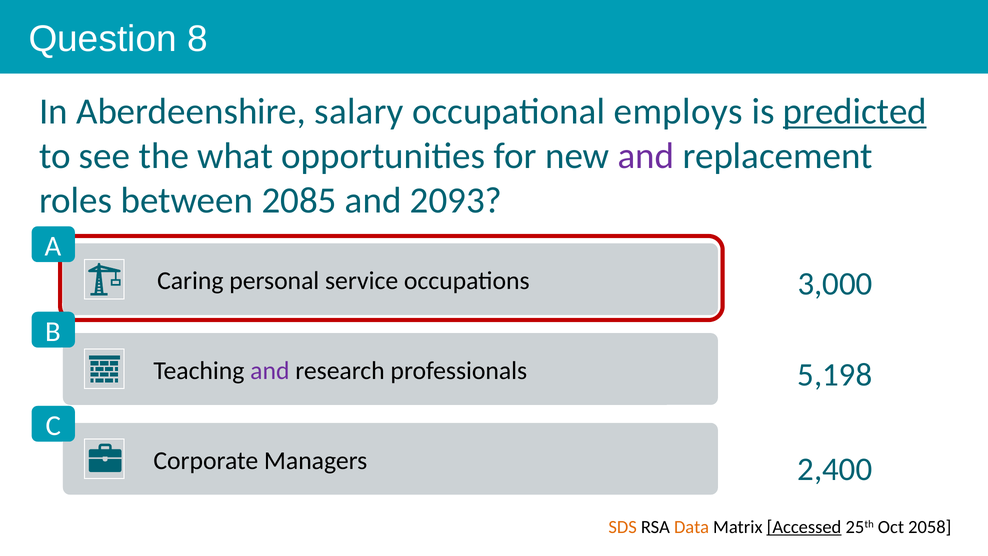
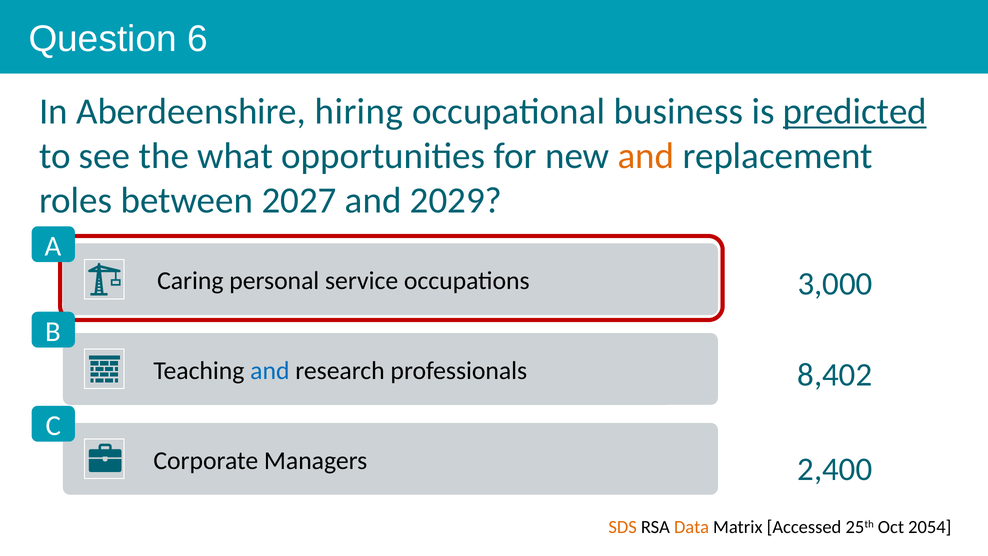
8: 8 -> 6 (197, 39)
salary: salary -> hiring (359, 112)
employs: employs -> business (678, 112)
and colour: purple -> orange (646, 156)
2085: 2085 -> 2027 (299, 201)
2093: 2093 -> 2029 (456, 201)
and colour: purple -> blue (270, 371)
5,198: 5,198 -> 8,402 (835, 375)
Accessed underline: present -> none (804, 527)
2058: 2058 -> 2054 (930, 527)
